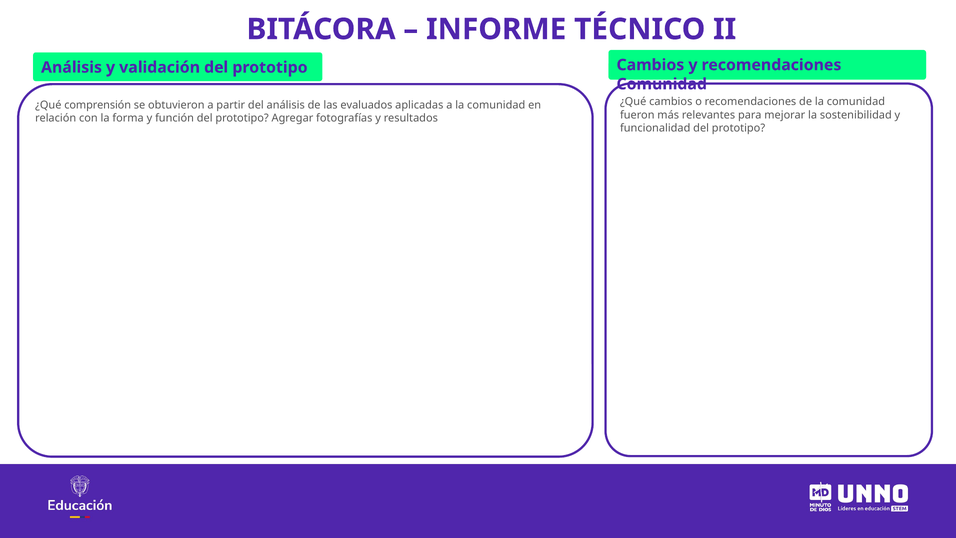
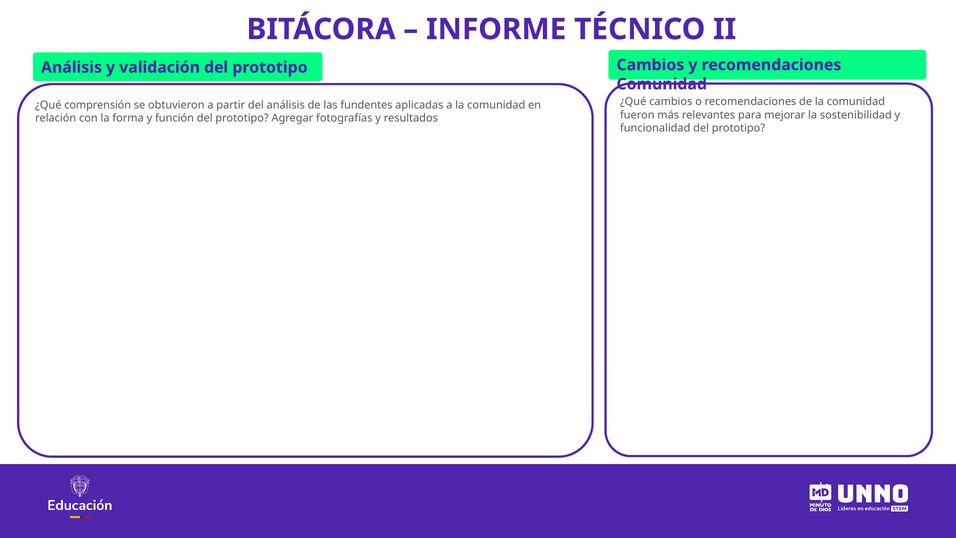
evaluados: evaluados -> fundentes (366, 105)
